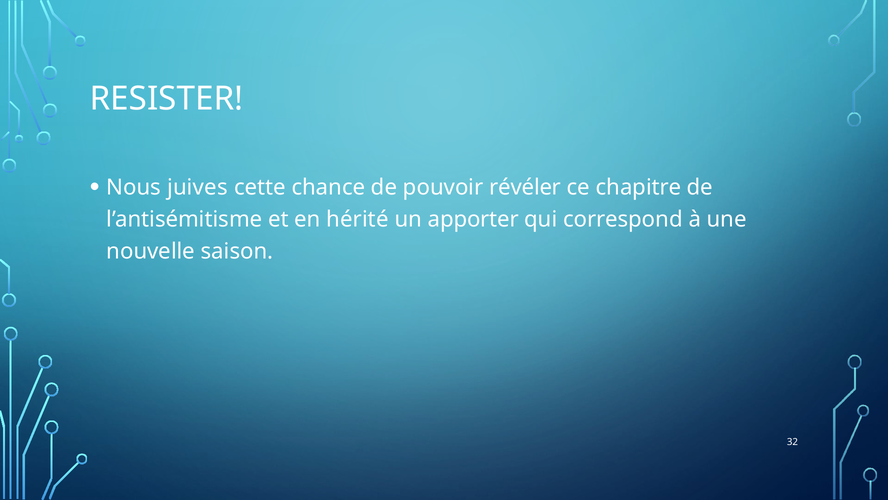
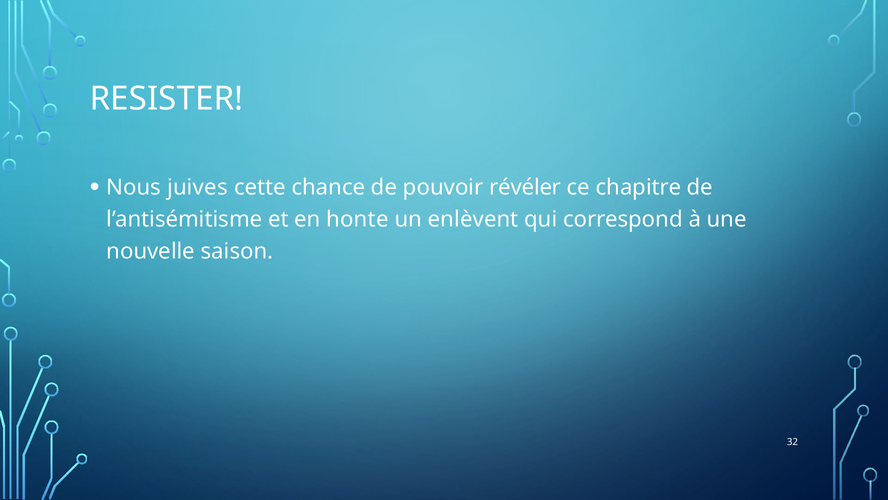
hérité: hérité -> honte (357, 219)
apporter: apporter -> enlèvent (473, 219)
